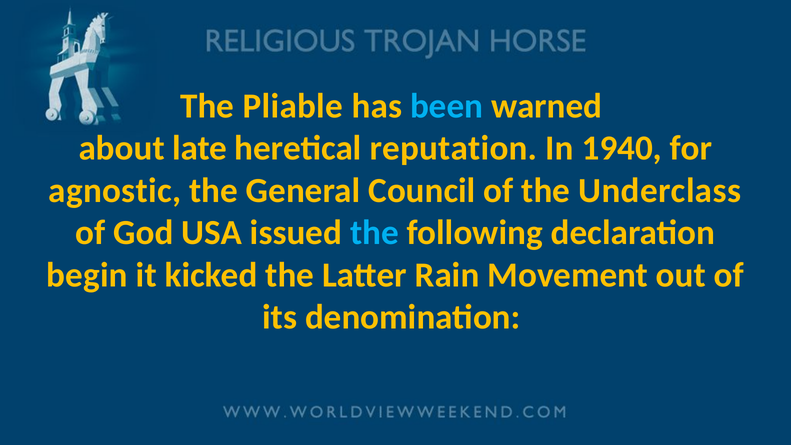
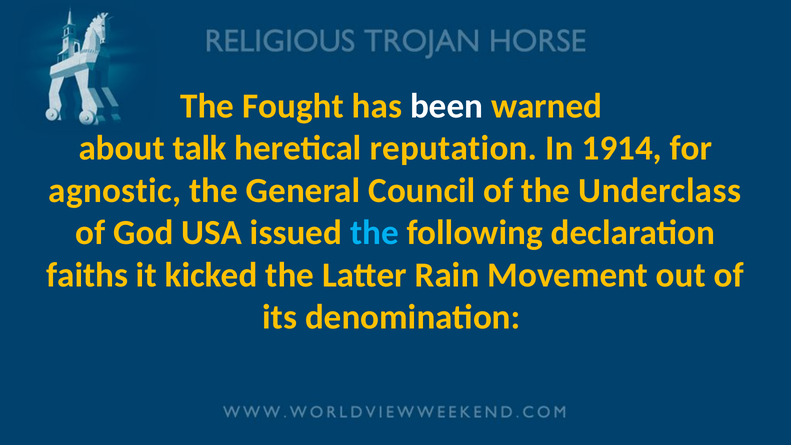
Pliable: Pliable -> Fought (293, 106)
been colour: light blue -> white (447, 106)
late: late -> talk (200, 148)
1940: 1940 -> 1914 (622, 148)
begin: begin -> faiths (87, 275)
